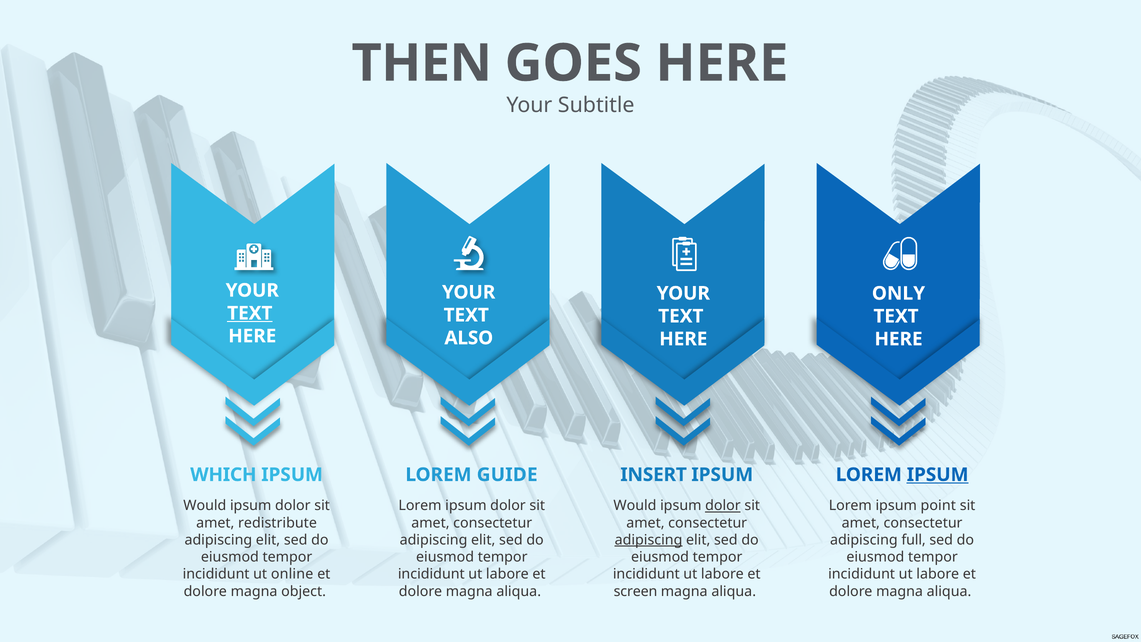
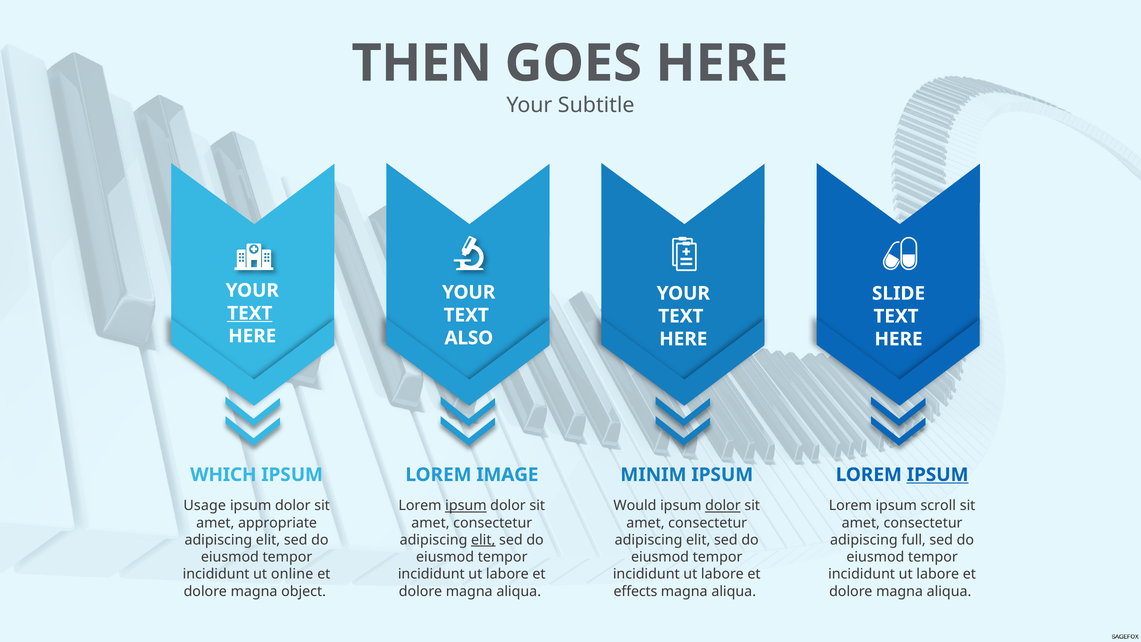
ONLY: ONLY -> SLIDE (899, 293)
GUIDE: GUIDE -> IMAGE (507, 475)
INSERT: INSERT -> MINIM (653, 475)
Would: Would -> Usage (205, 506)
ipsum underline: none -> present (466, 506)
point: point -> scroll (938, 506)
redistribute: redistribute -> appropriate (278, 523)
elit underline: none -> present (483, 540)
adipiscing underline: present -> none (649, 540)
screen: screen -> effects (636, 591)
